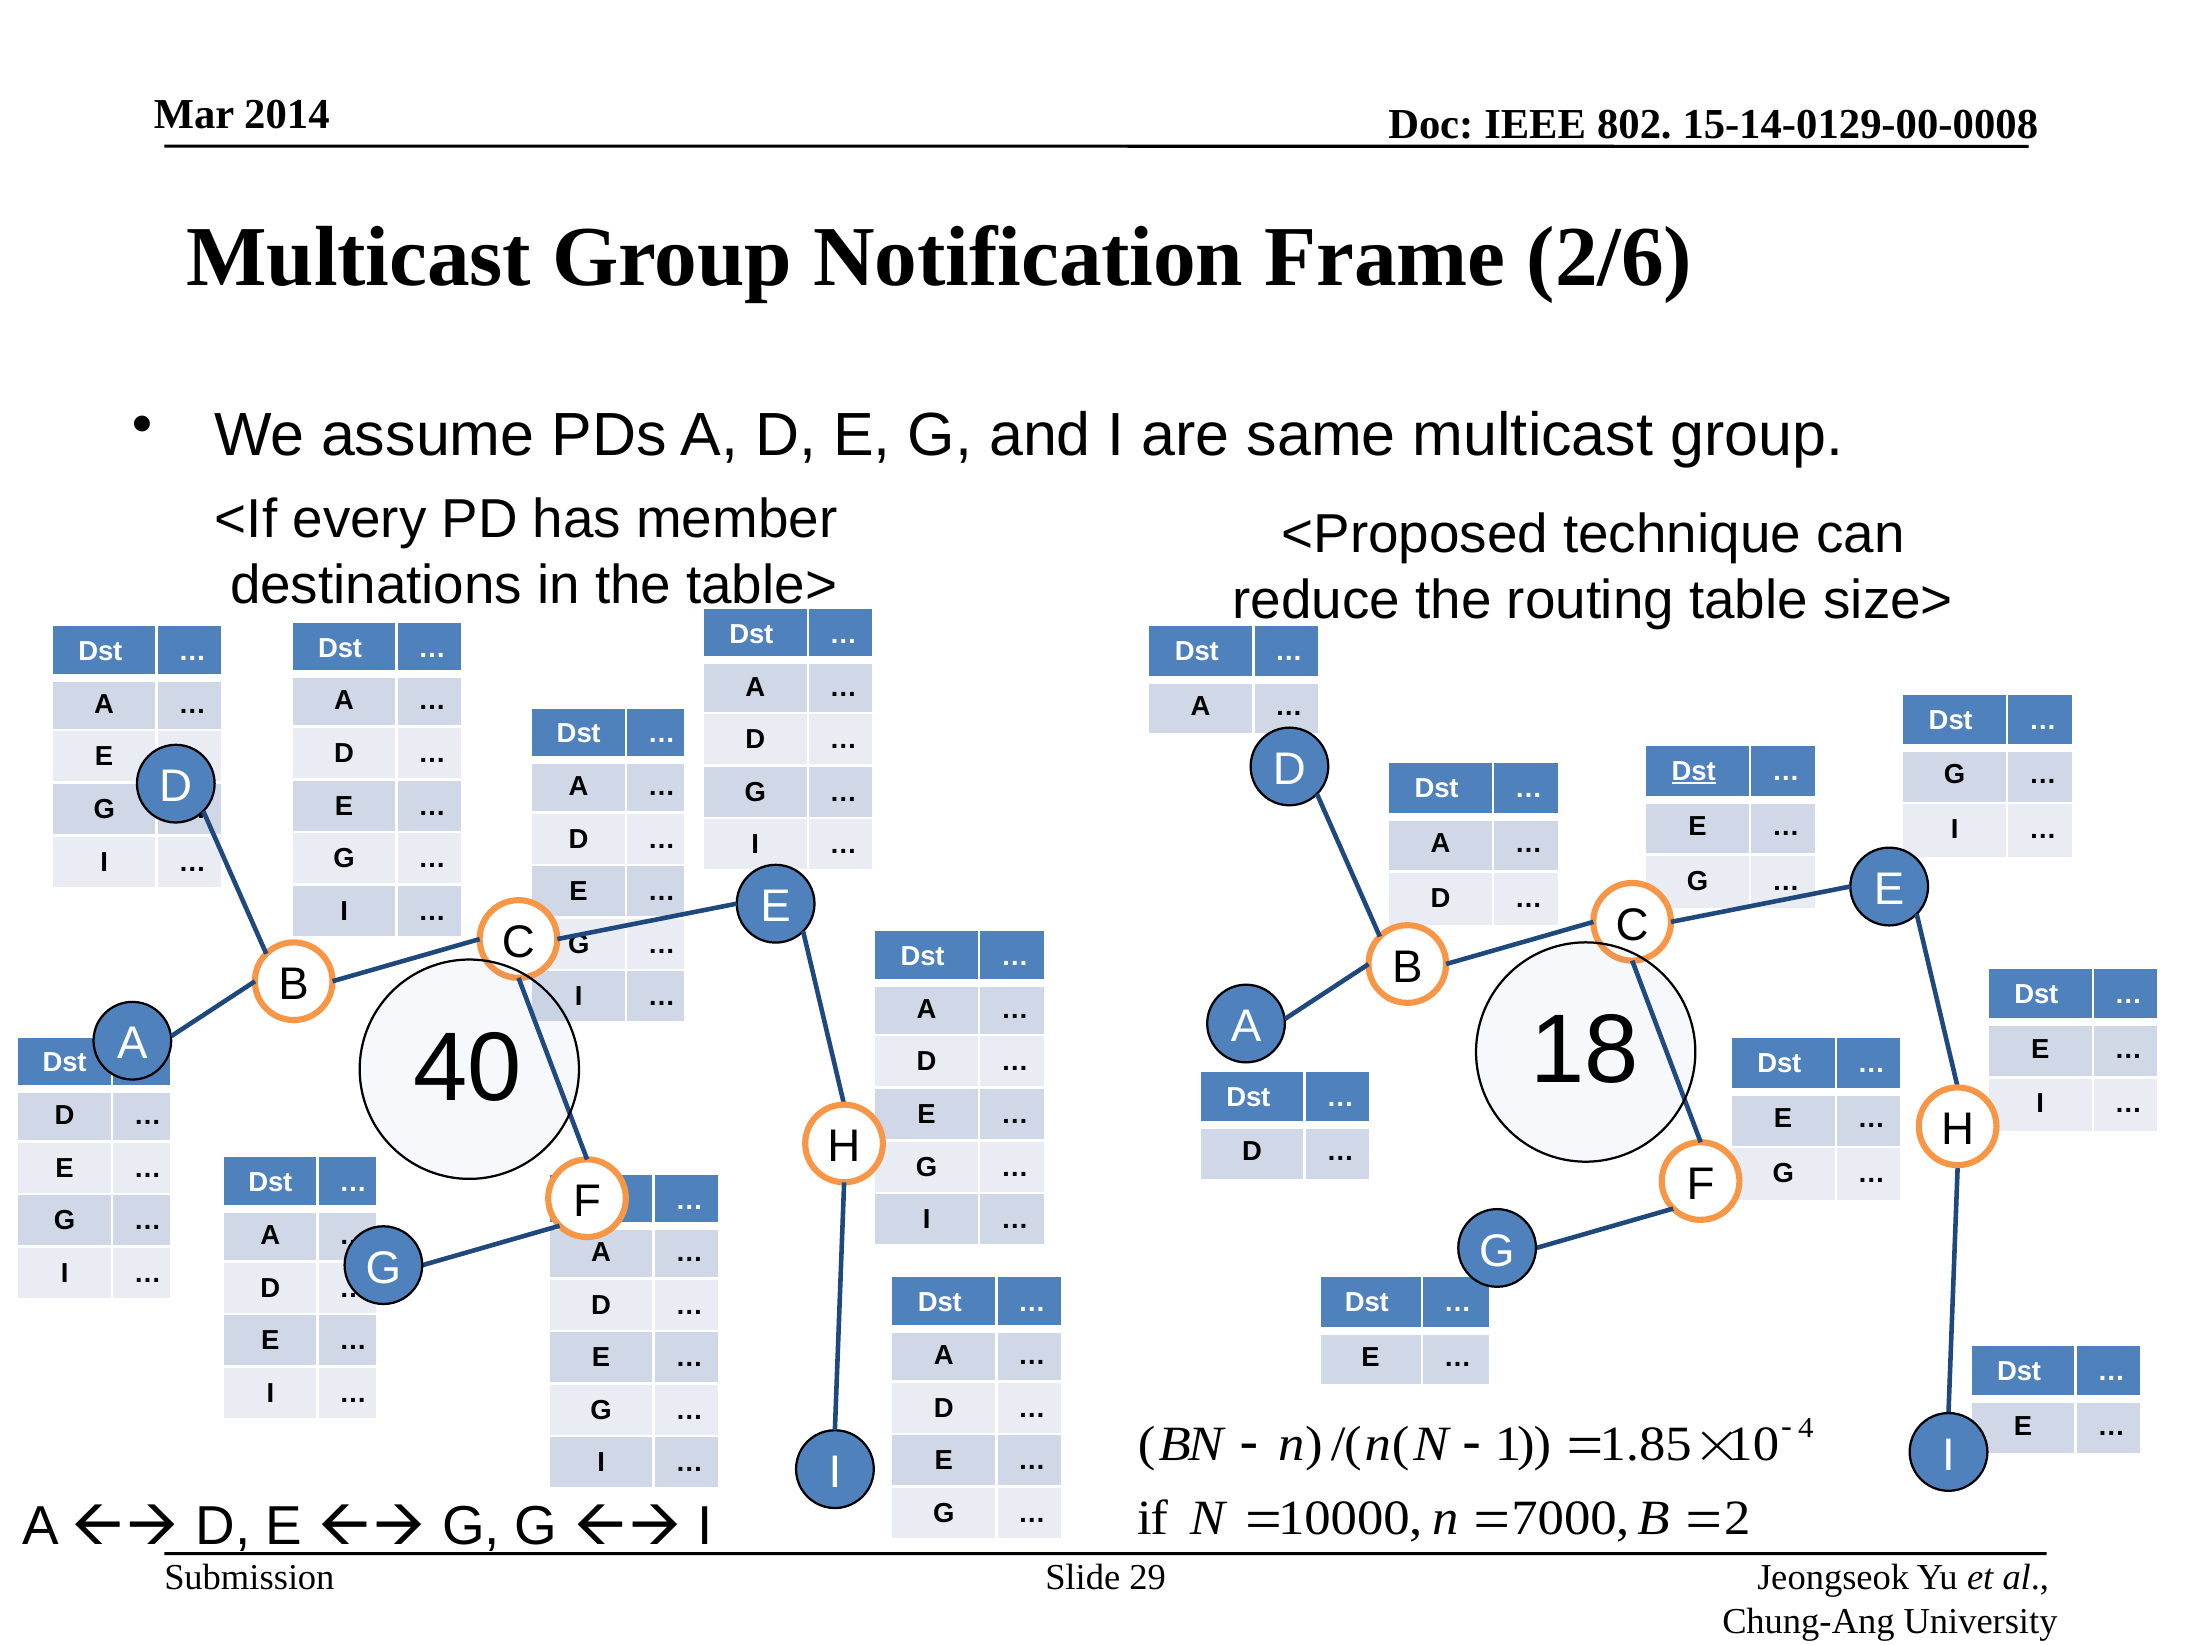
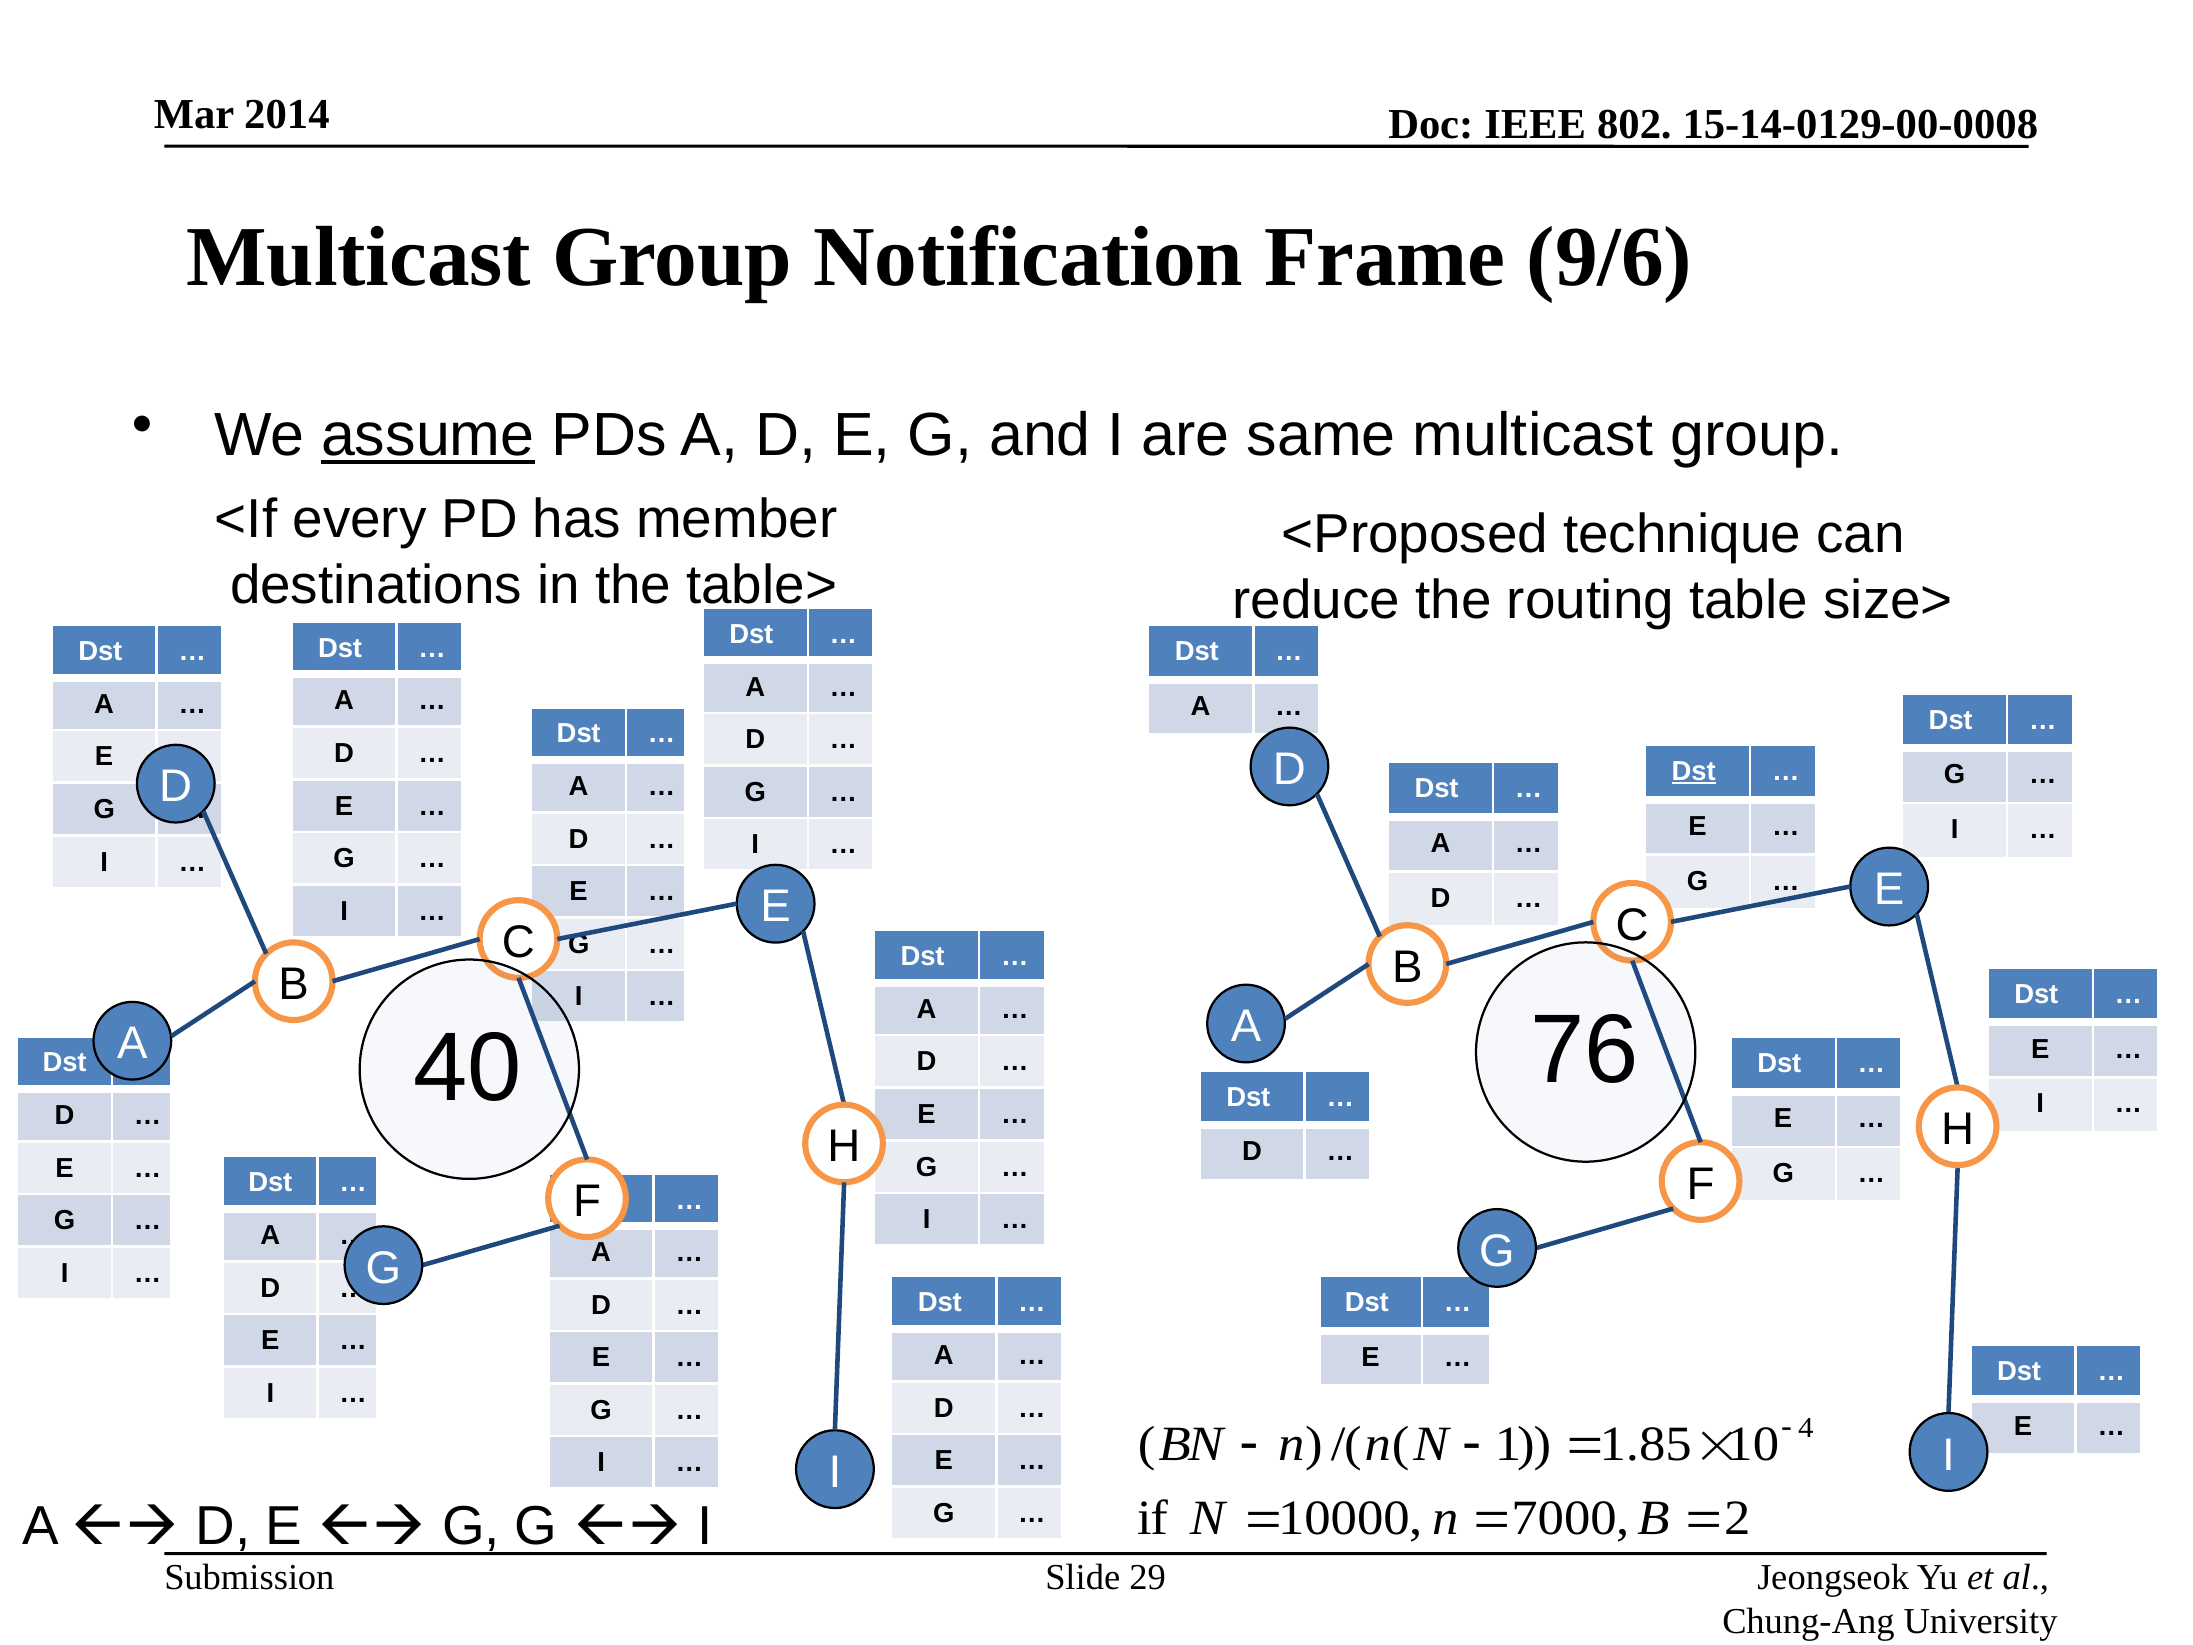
2/6: 2/6 -> 9/6 (1610, 258)
assume underline: none -> present (428, 436)
18: 18 -> 76 (1584, 1051)
